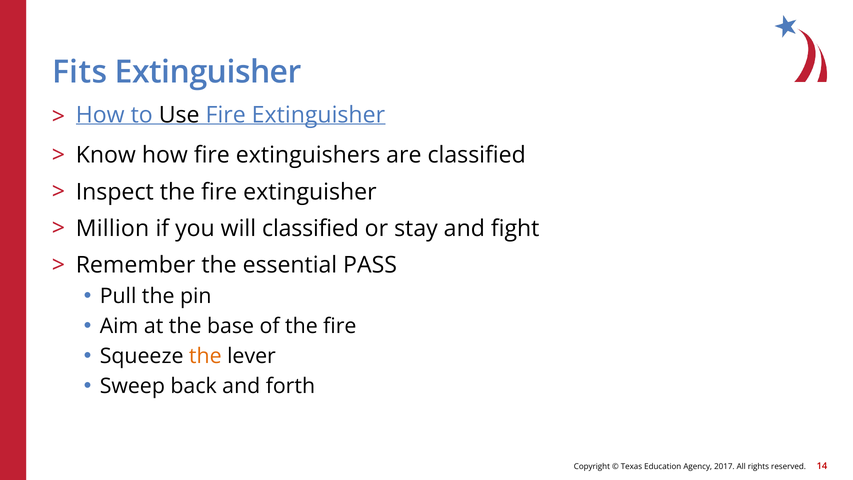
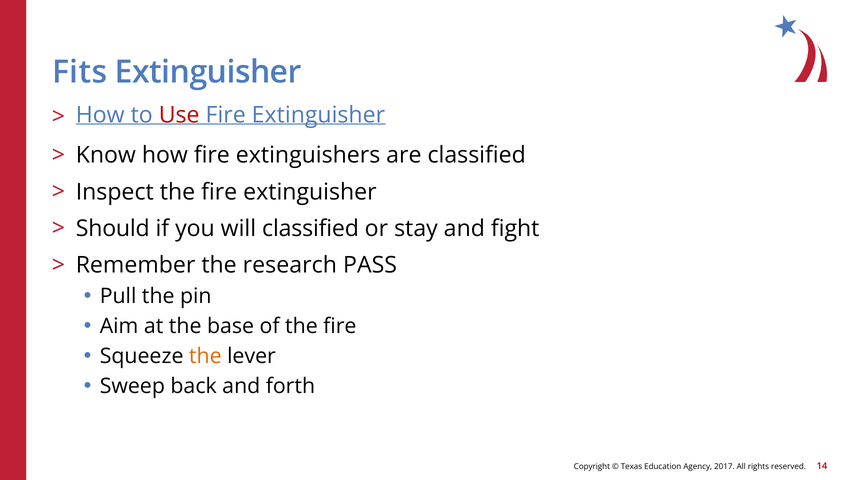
Use colour: black -> red (179, 115)
Million: Million -> Should (113, 229)
essential: essential -> research (290, 265)
